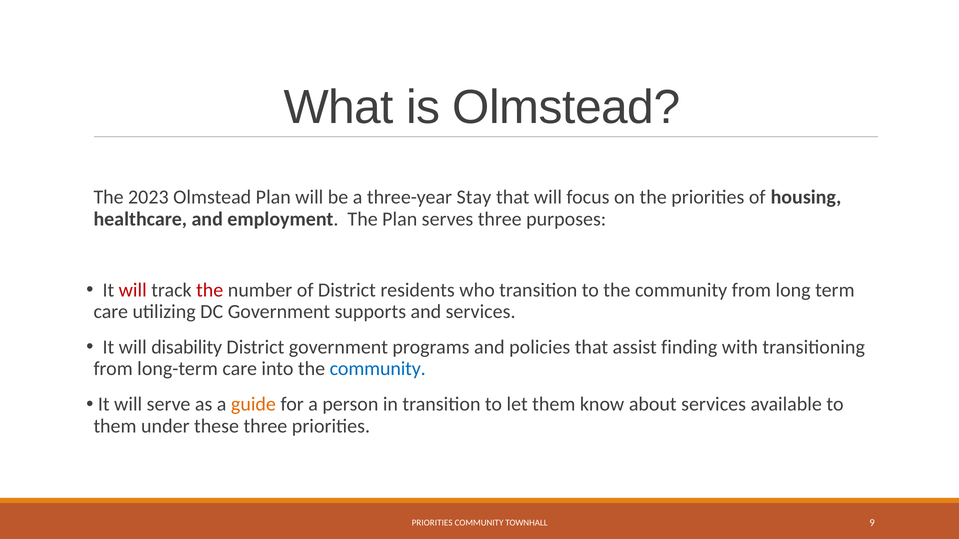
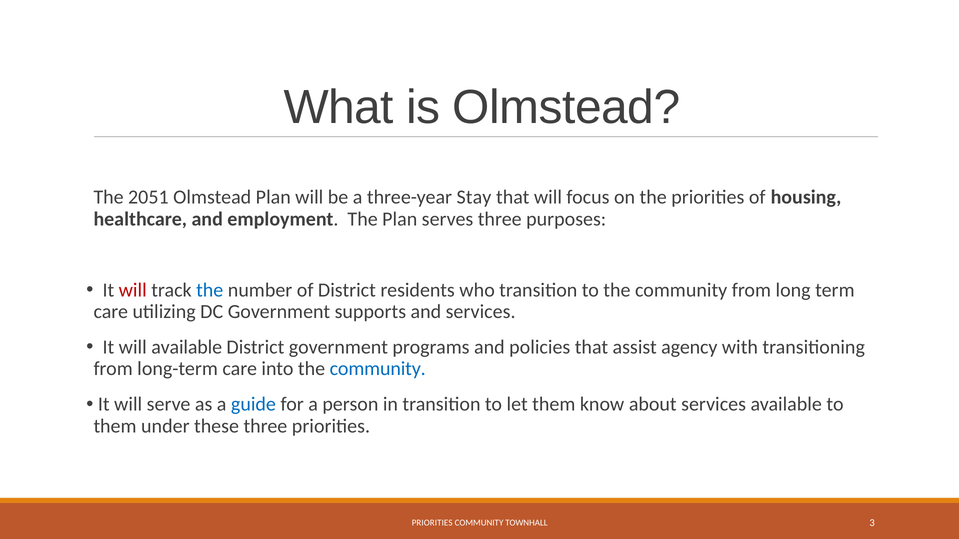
2023: 2023 -> 2051 (148, 197)
the colour: red -> blue (210, 290)
will disability: disability -> available (187, 347)
finding: finding -> agency (689, 347)
guide colour: orange -> blue (253, 405)
9: 9 -> 3 (872, 523)
